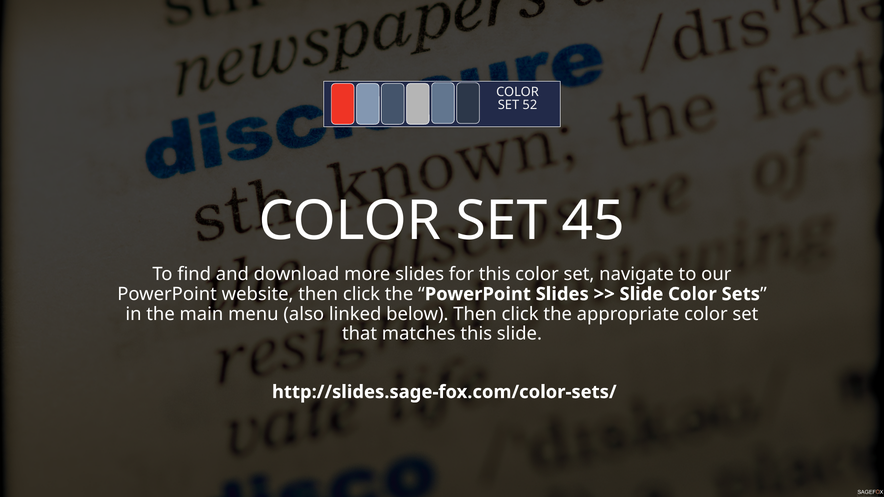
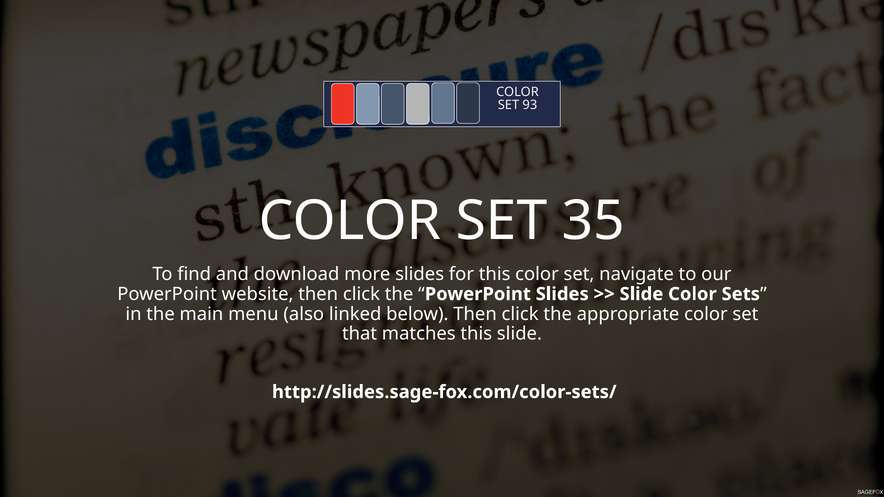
52: 52 -> 93 (530, 105)
45: 45 -> 35 (593, 221)
